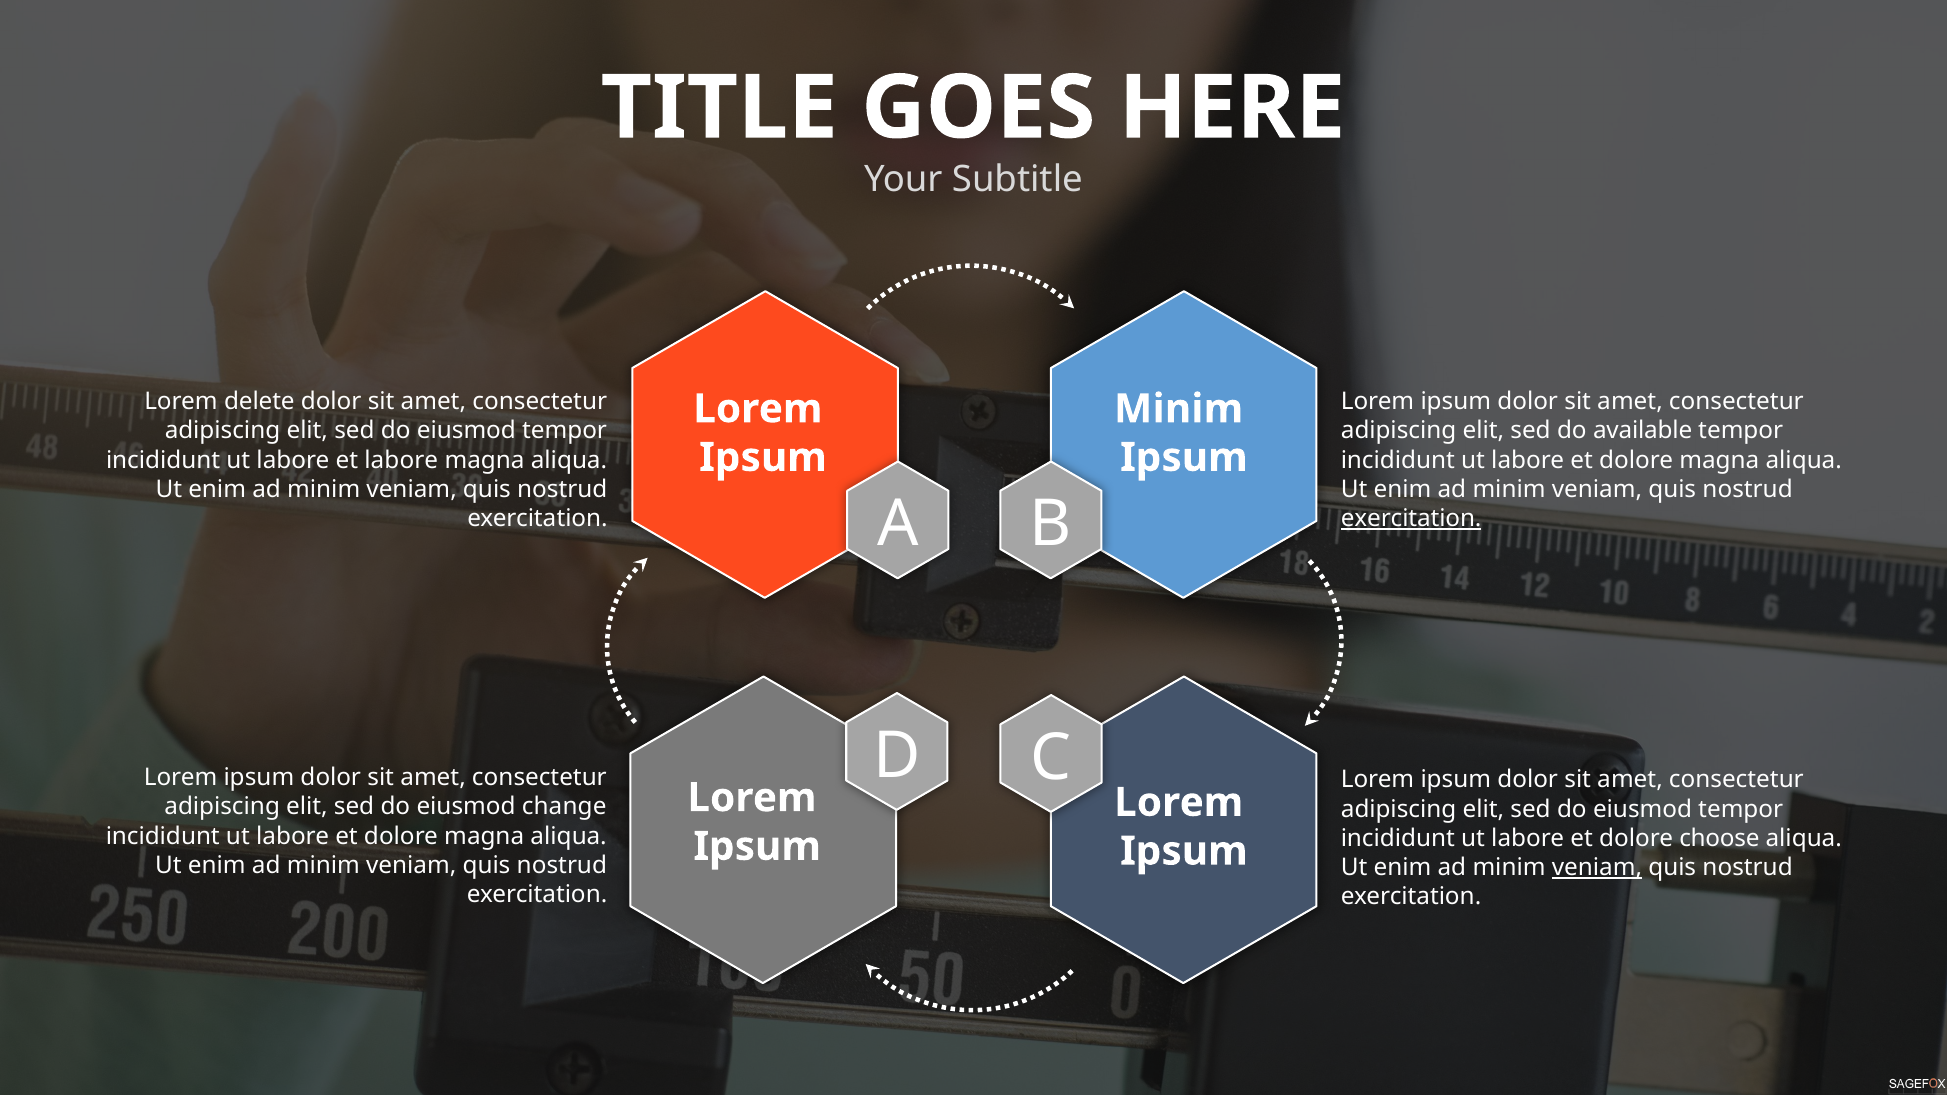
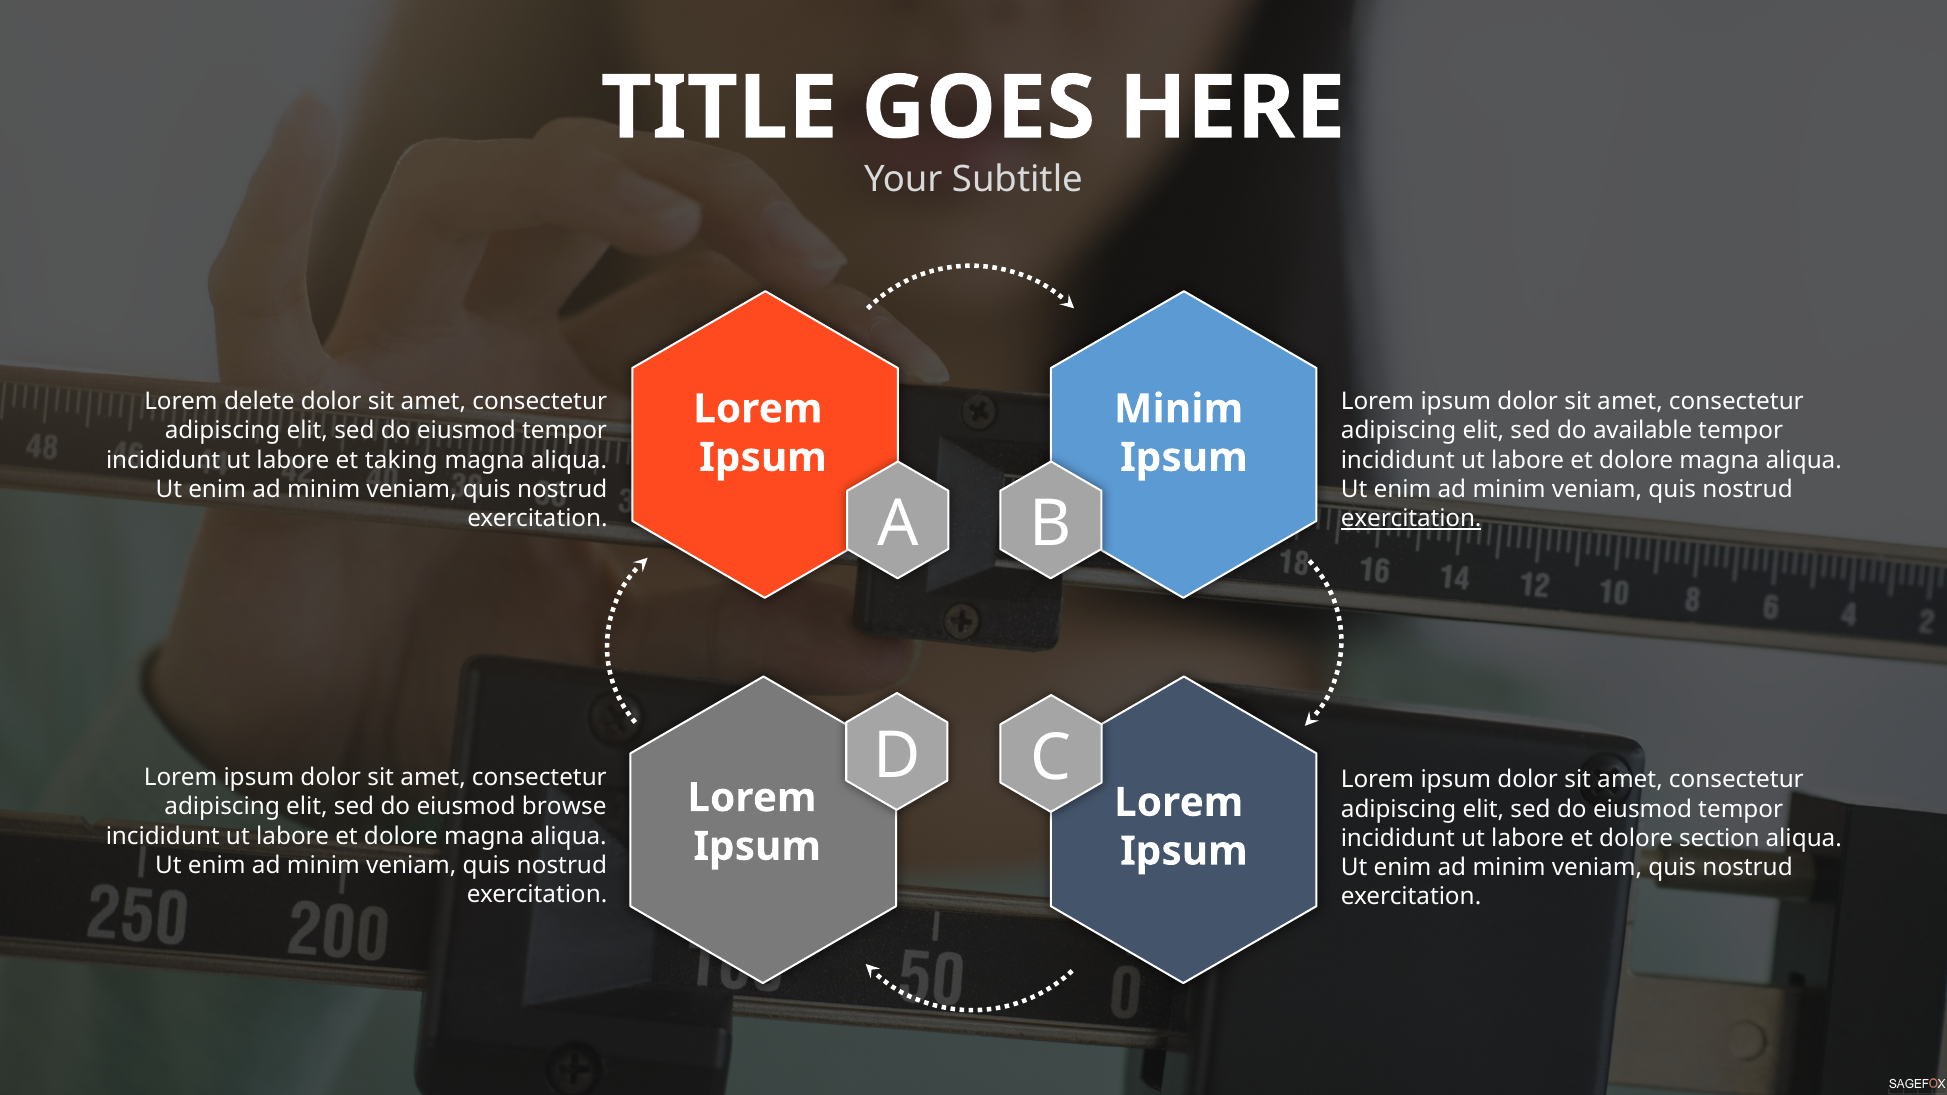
et labore: labore -> taking (401, 460)
change: change -> browse (564, 807)
choose: choose -> section (1719, 838)
veniam underline: present -> none (1597, 868)
